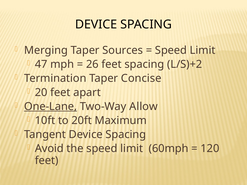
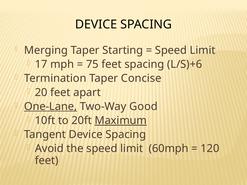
Sources: Sources -> Starting (123, 50)
47: 47 -> 17 (41, 64)
26: 26 -> 75 (92, 64)
L/S)+2: L/S)+2 -> L/S)+6 (185, 64)
Allow: Allow -> Good (144, 107)
Maximum underline: none -> present (121, 121)
